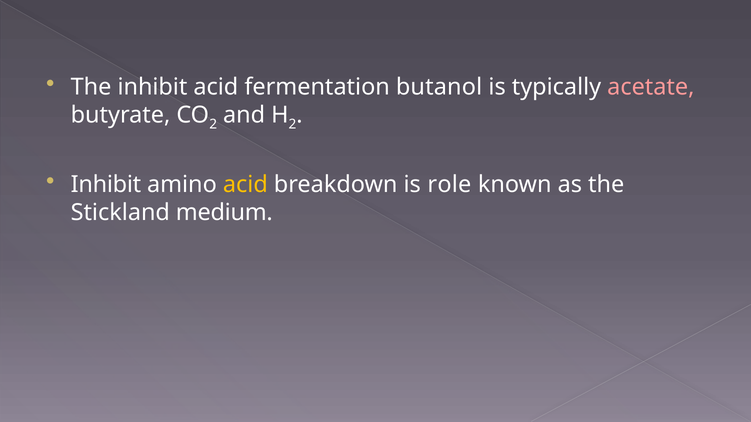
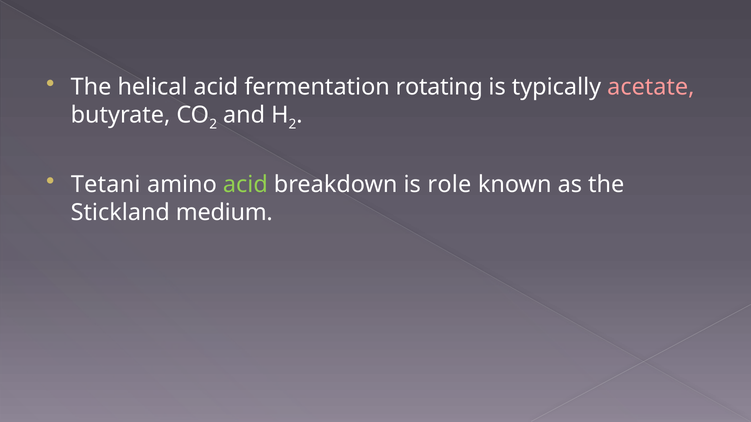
The inhibit: inhibit -> helical (152, 87)
butanol: butanol -> rotating (439, 87)
Inhibit: Inhibit -> Tetani (106, 185)
acid colour: yellow -> light green (245, 185)
